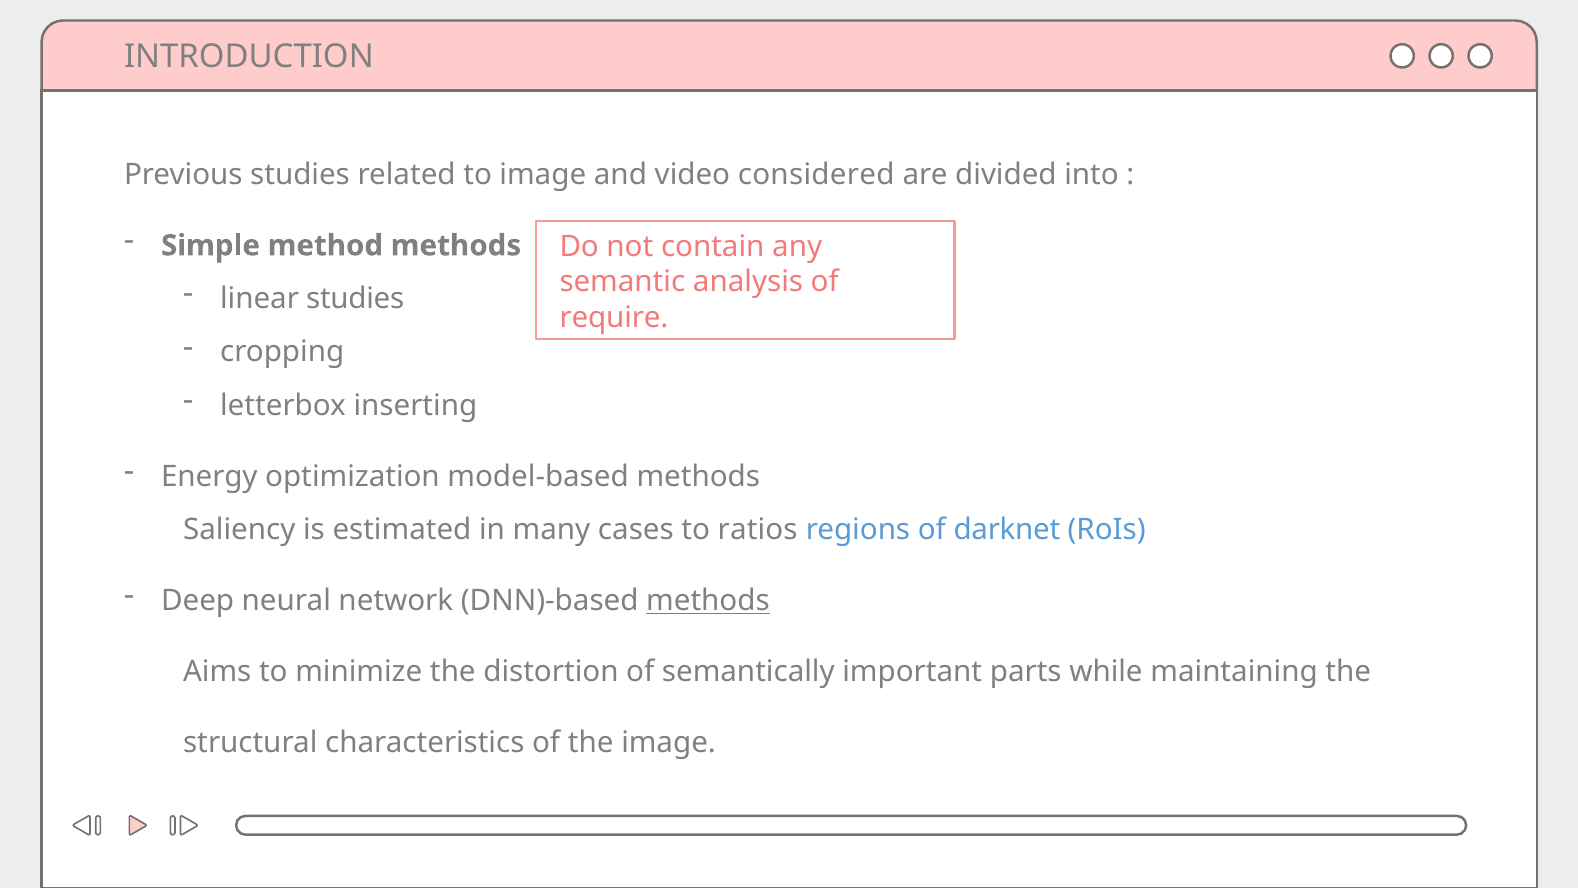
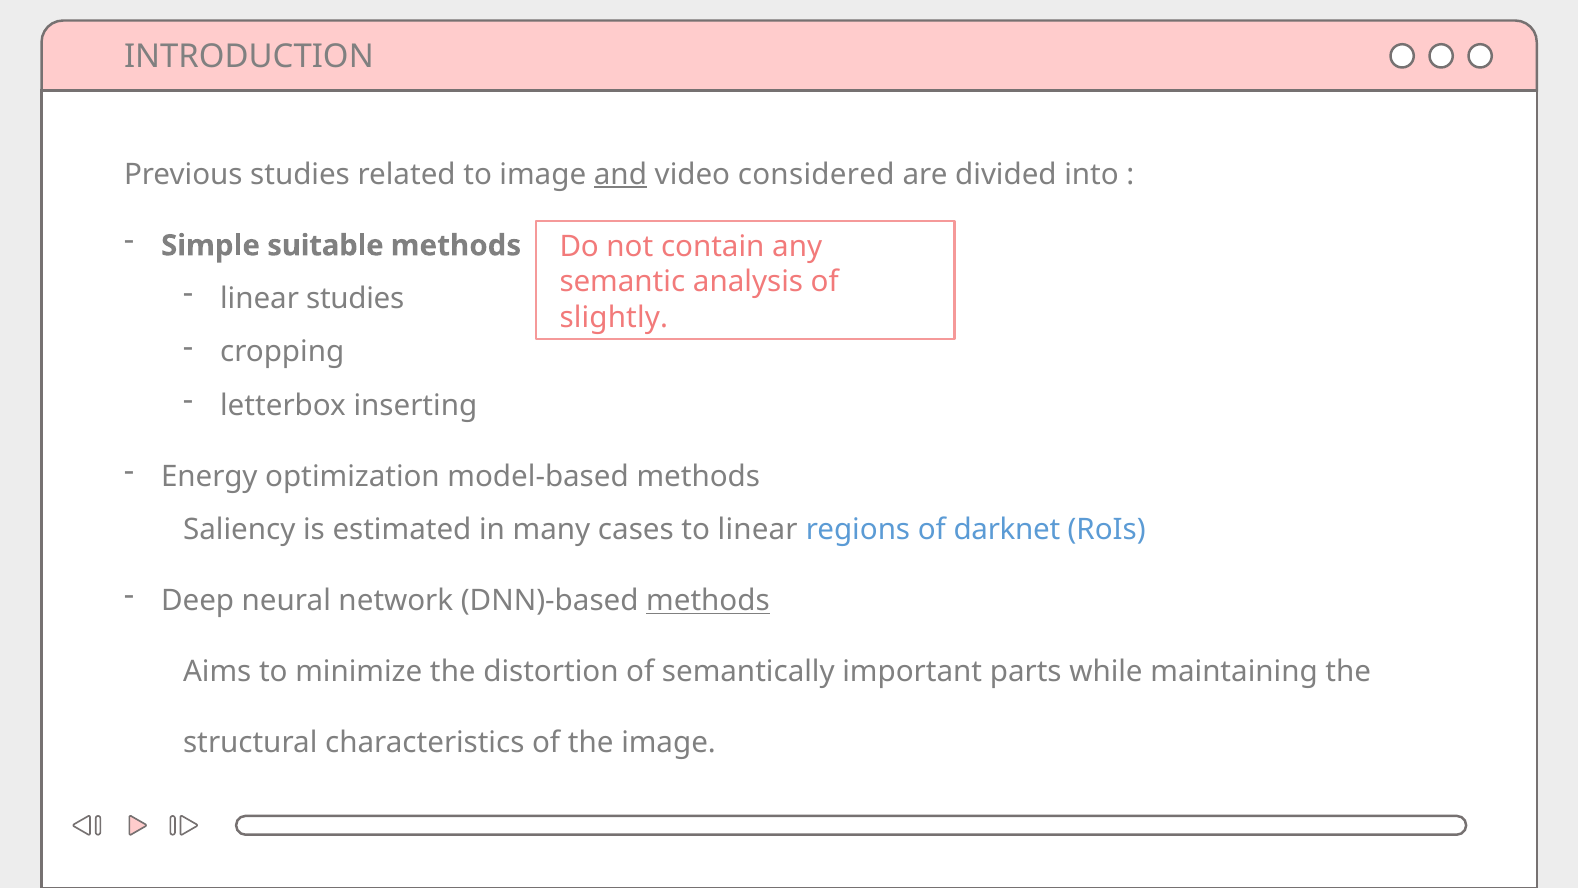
and underline: none -> present (620, 175)
method: method -> suitable (325, 246)
require: require -> slightly (614, 318)
to ratios: ratios -> linear (758, 530)
